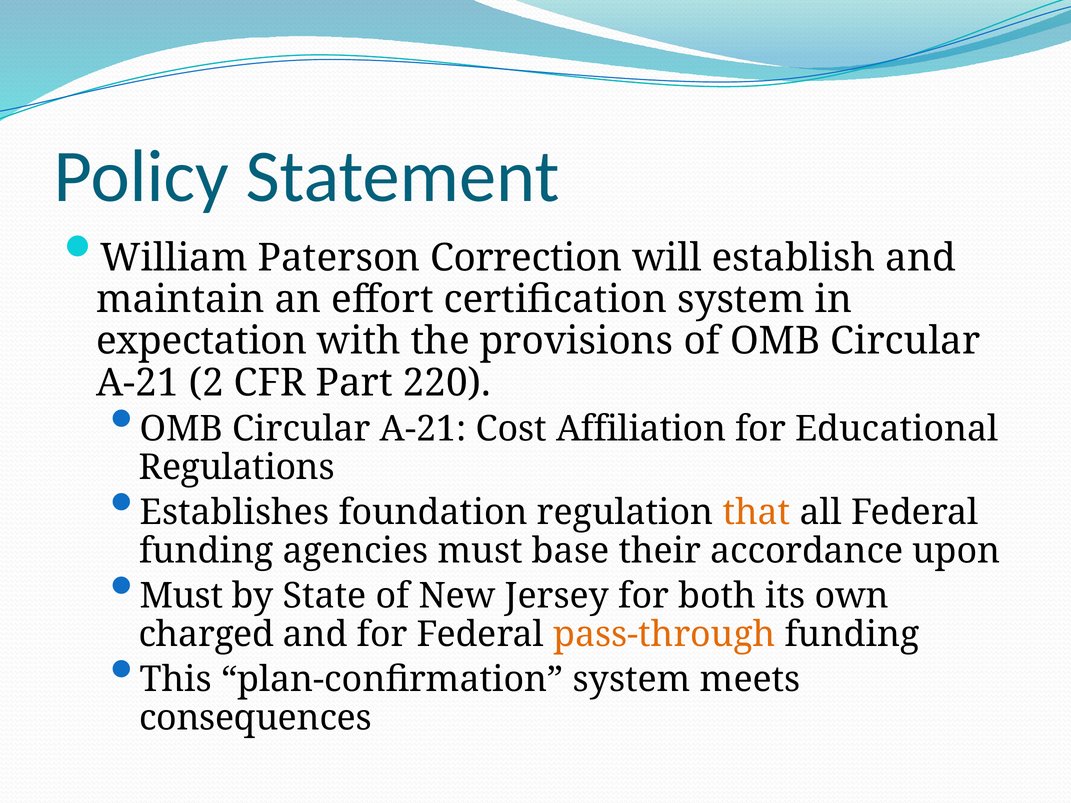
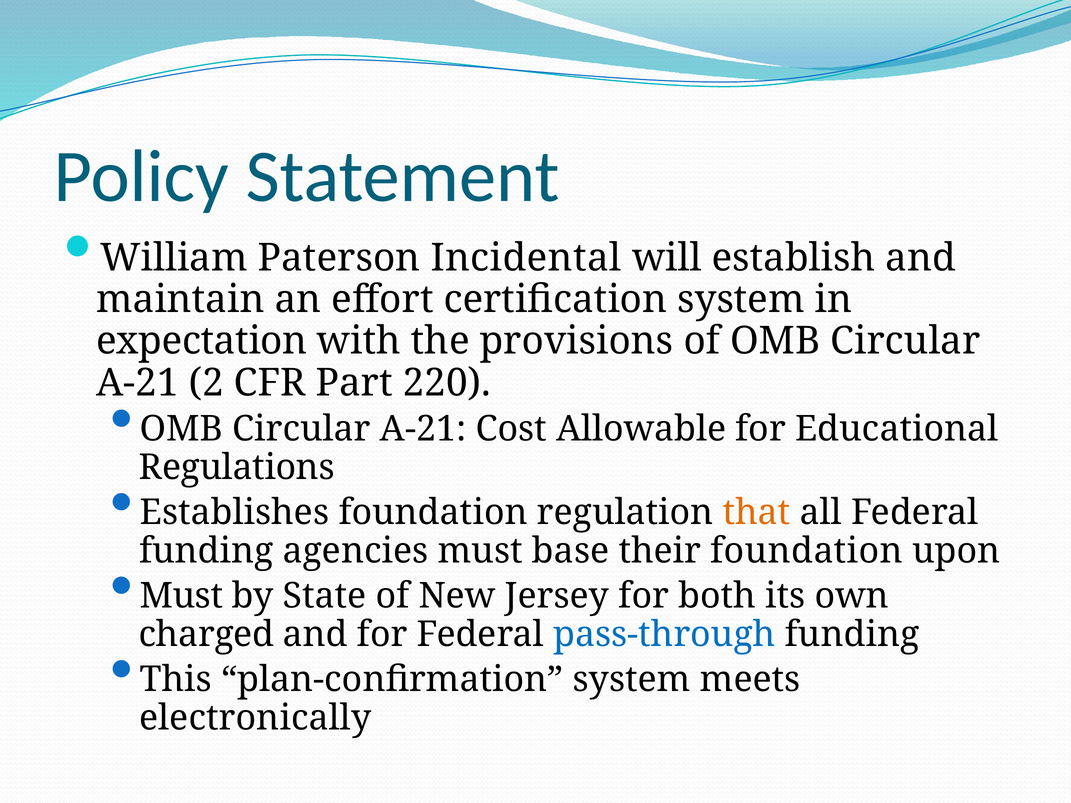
Correction: Correction -> Incidental (526, 258)
Affiliation: Affiliation -> Allowable (641, 429)
their accordance: accordance -> foundation (807, 551)
pass-through colour: orange -> blue (664, 635)
consequences: consequences -> electronically (255, 718)
